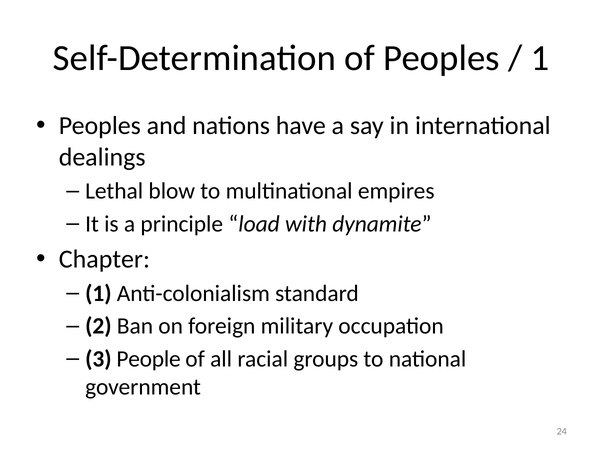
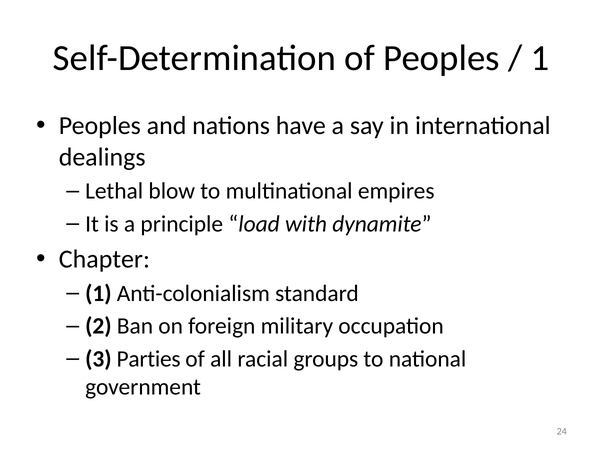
People: People -> Parties (149, 359)
